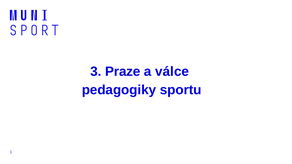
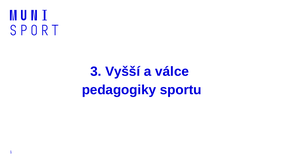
Praze: Praze -> Vyšší (123, 72)
